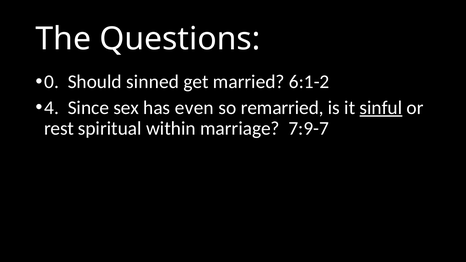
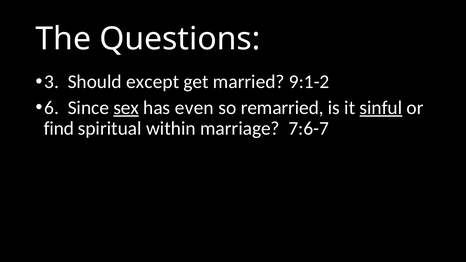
0: 0 -> 3 (52, 82)
sinned: sinned -> except (153, 82)
6:1-2: 6:1-2 -> 9:1-2 (309, 82)
4: 4 -> 6 (52, 108)
sex underline: none -> present (126, 108)
rest: rest -> find (59, 129)
7:9-7: 7:9-7 -> 7:6-7 (309, 129)
